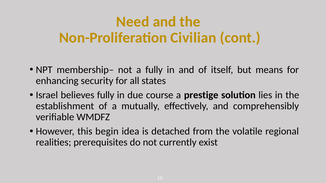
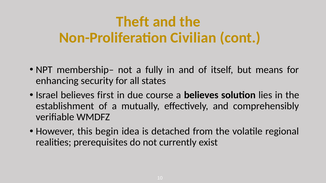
Need: Need -> Theft (133, 22)
believes fully: fully -> first (106, 95)
a prestige: prestige -> believes (201, 95)
